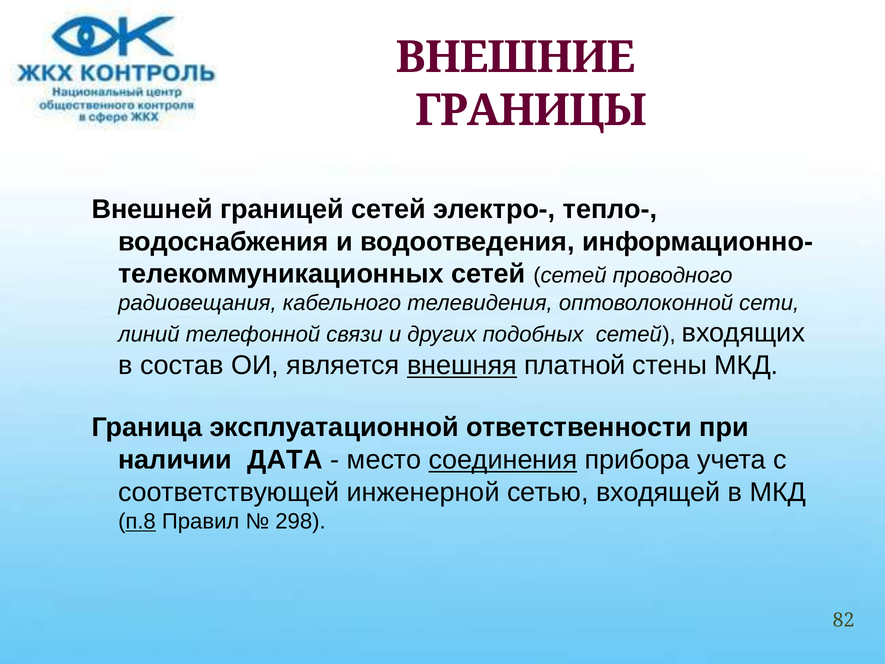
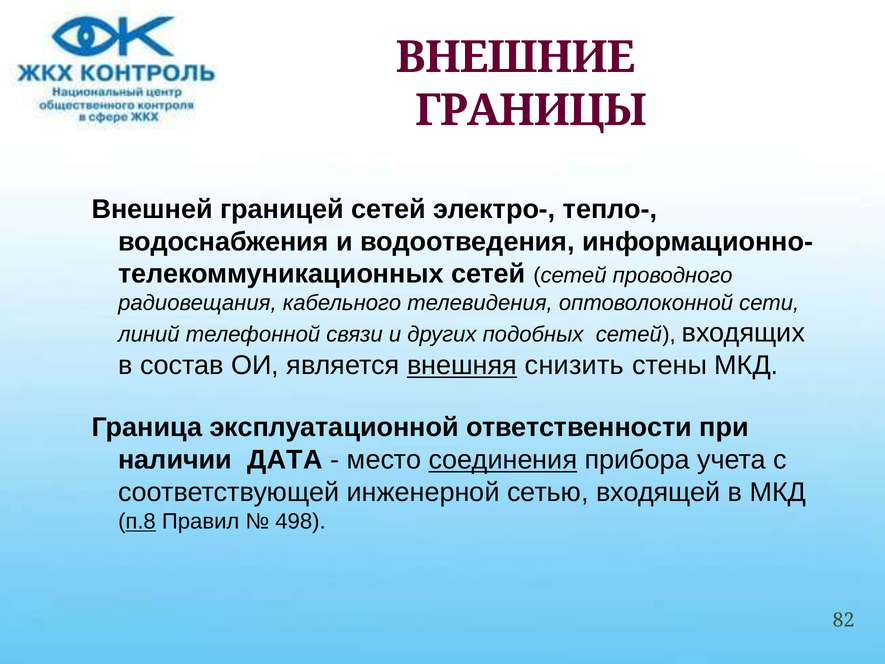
платной: платной -> снизить (574, 365)
298: 298 -> 498 (300, 521)
